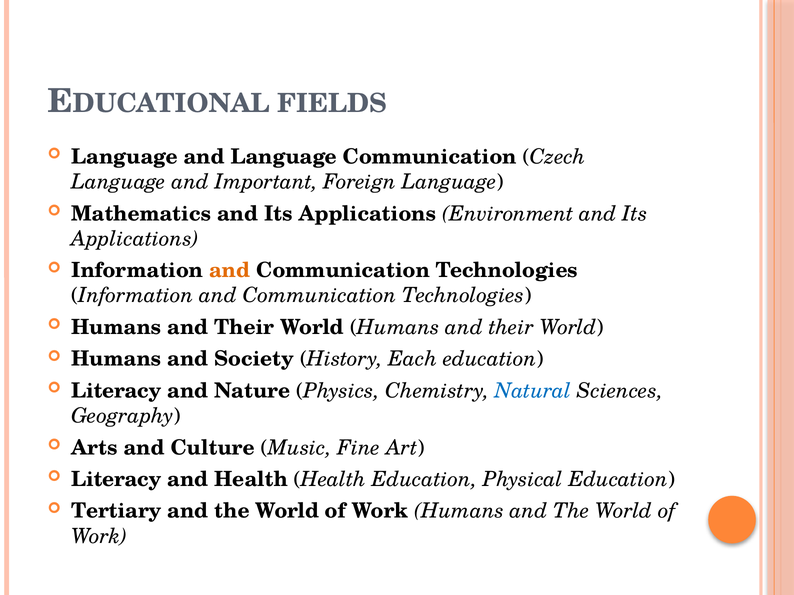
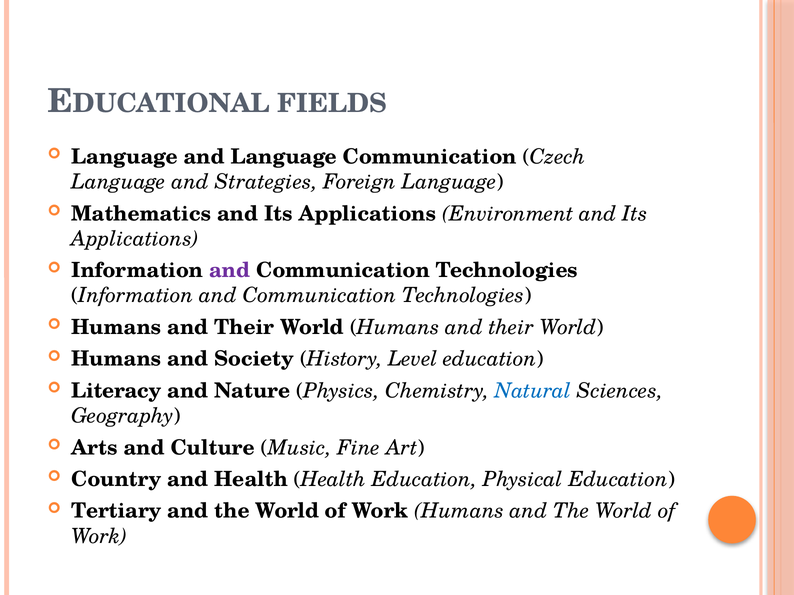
Important: Important -> Strategies (266, 182)
and colour: orange -> purple (230, 271)
Each: Each -> Level (413, 359)
Literacy: Literacy -> Country (116, 480)
